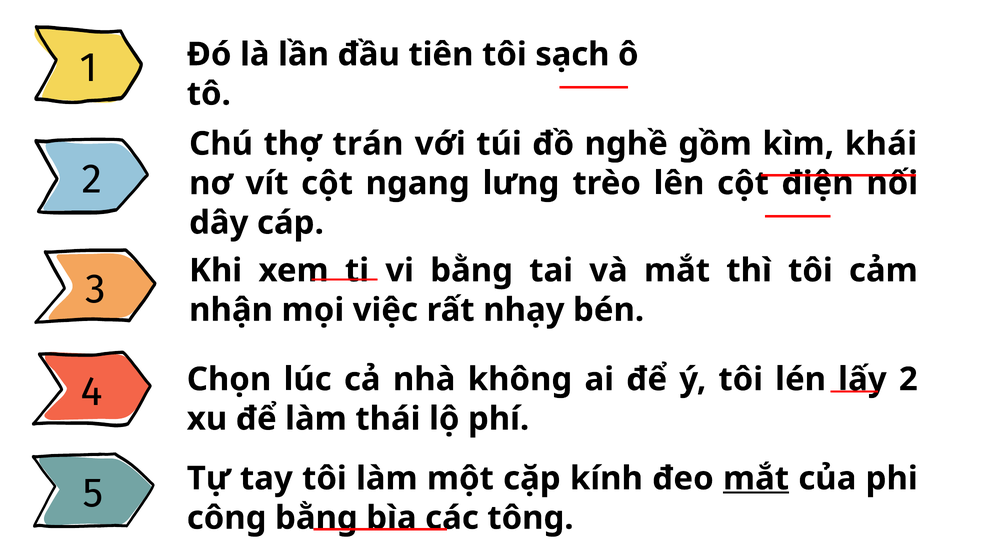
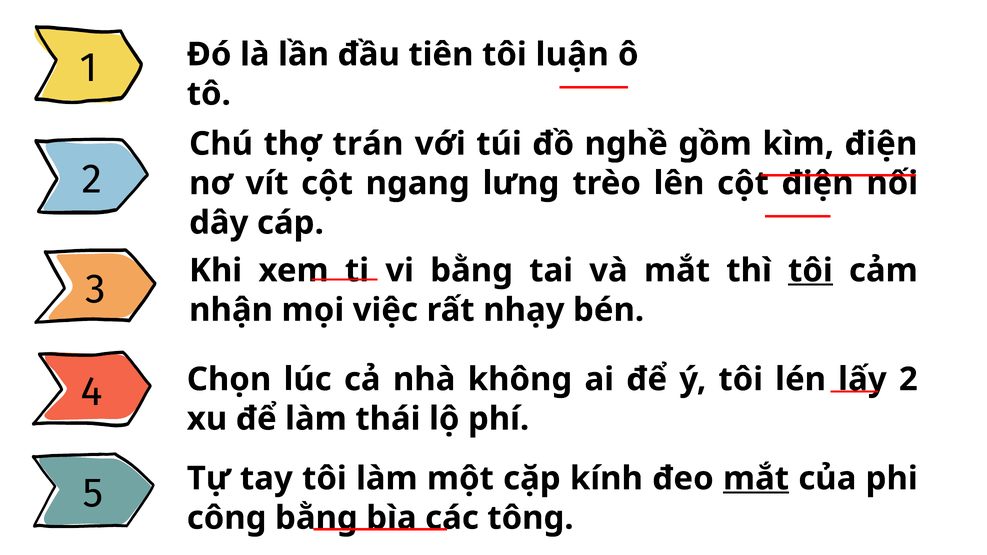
sạch: sạch -> luận (572, 54)
kìm khái: khái -> điện (881, 144)
tôi underline: none -> present (810, 271)
